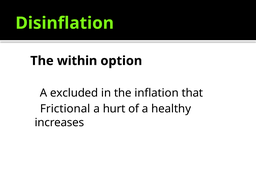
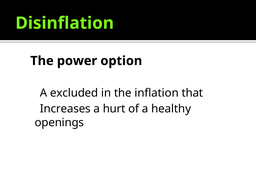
within: within -> power (77, 61)
Frictional: Frictional -> Increases (65, 109)
increases: increases -> openings (59, 122)
